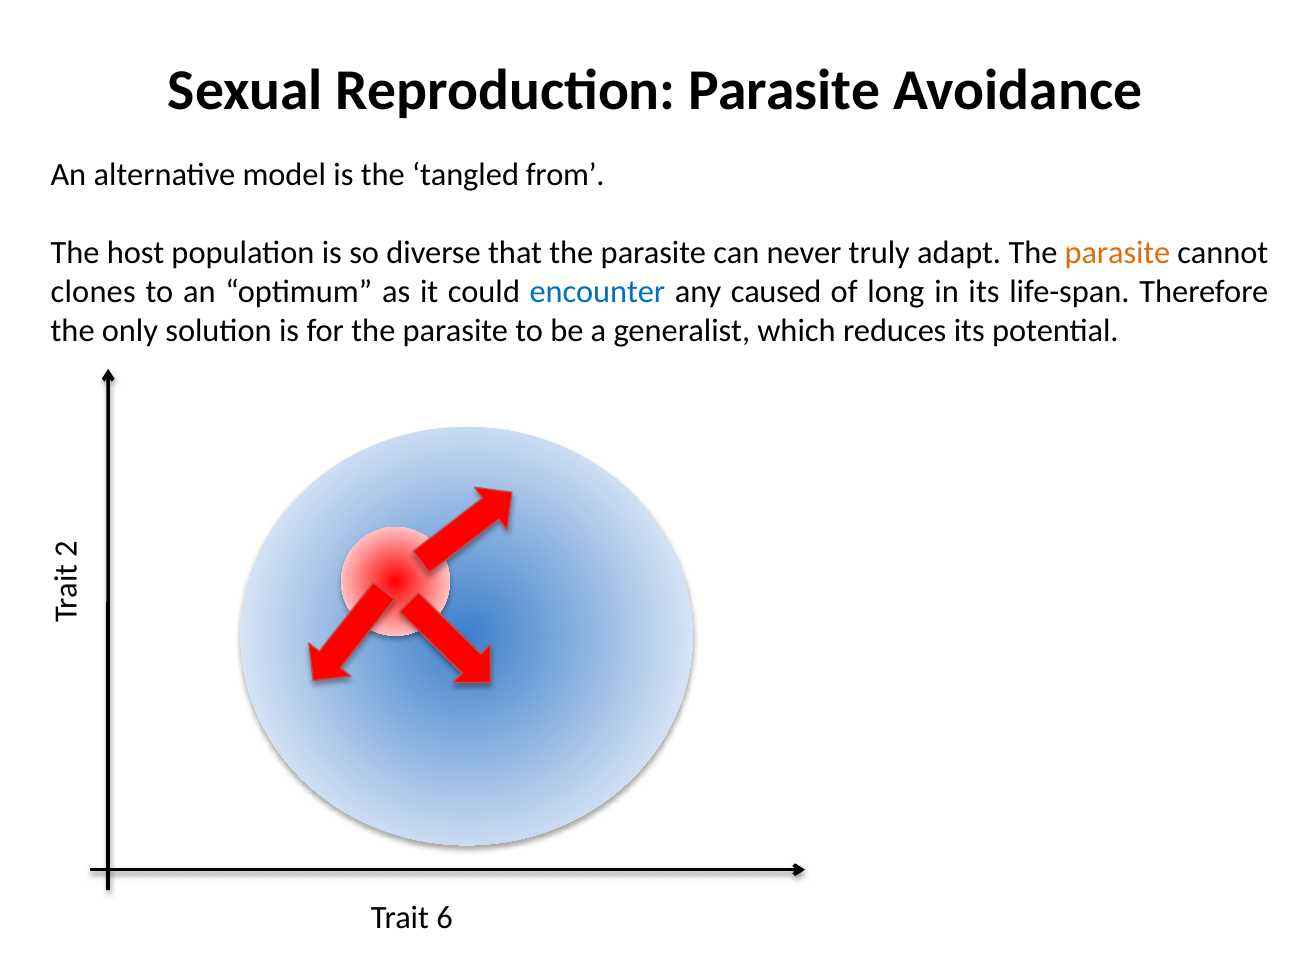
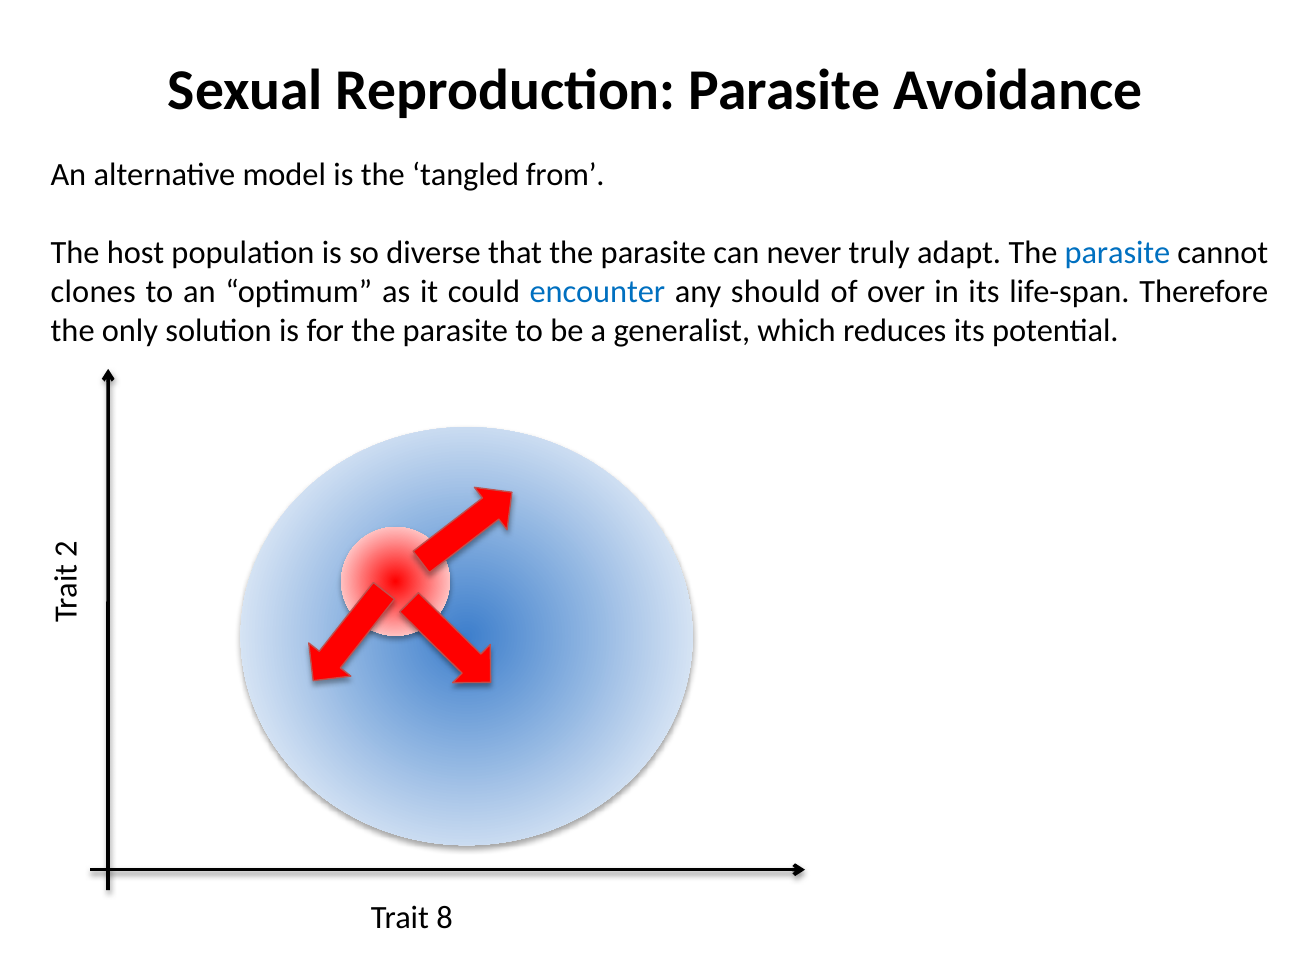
parasite colour: orange -> blue (1117, 253)
caused: caused -> should (776, 292)
long: long -> over (896, 292)
6: 6 -> 8 (445, 918)
